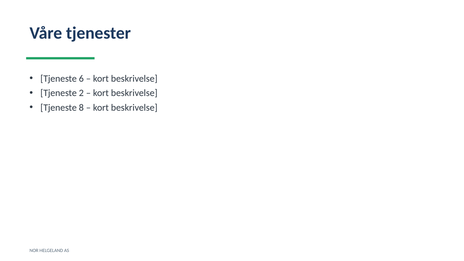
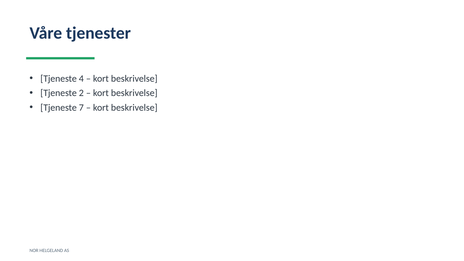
6: 6 -> 4 (81, 79)
8: 8 -> 7 (81, 108)
